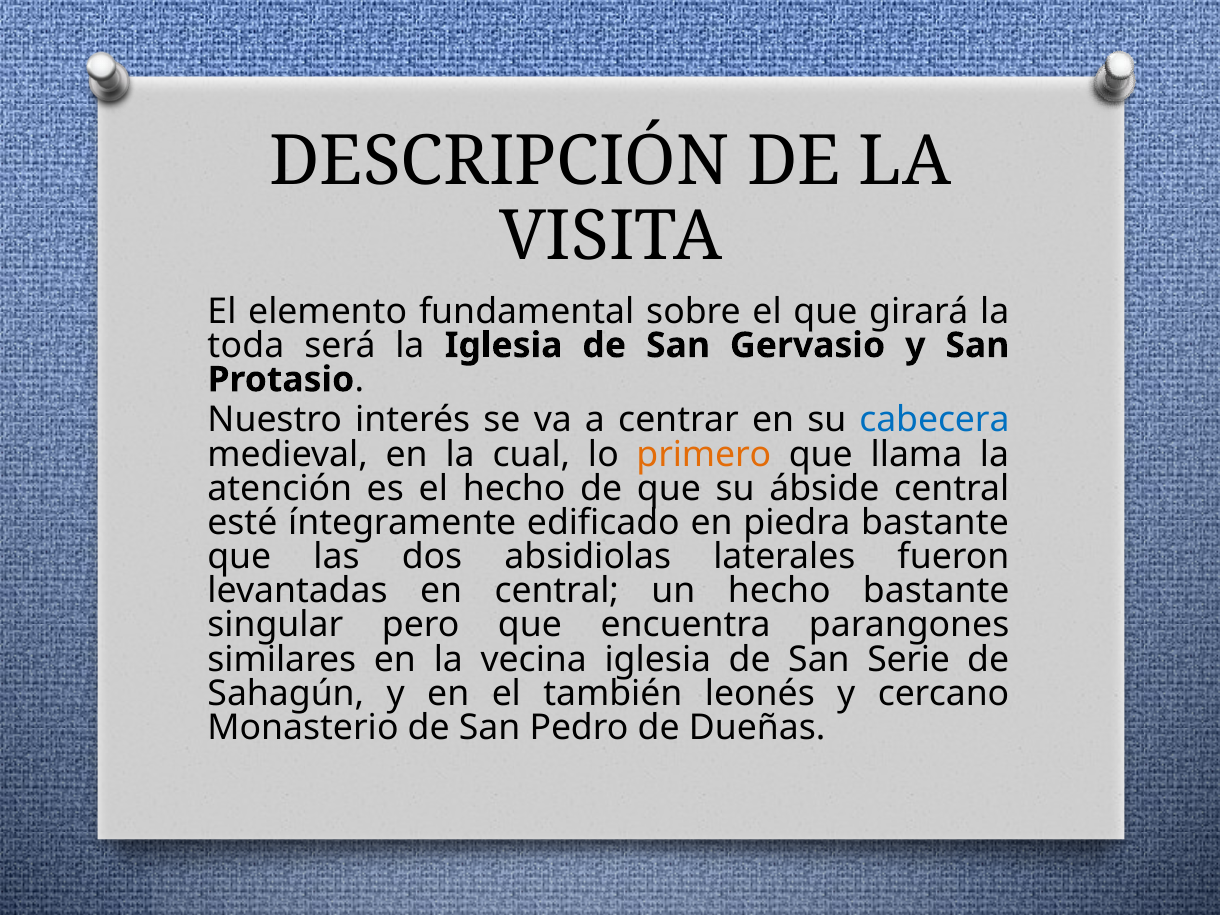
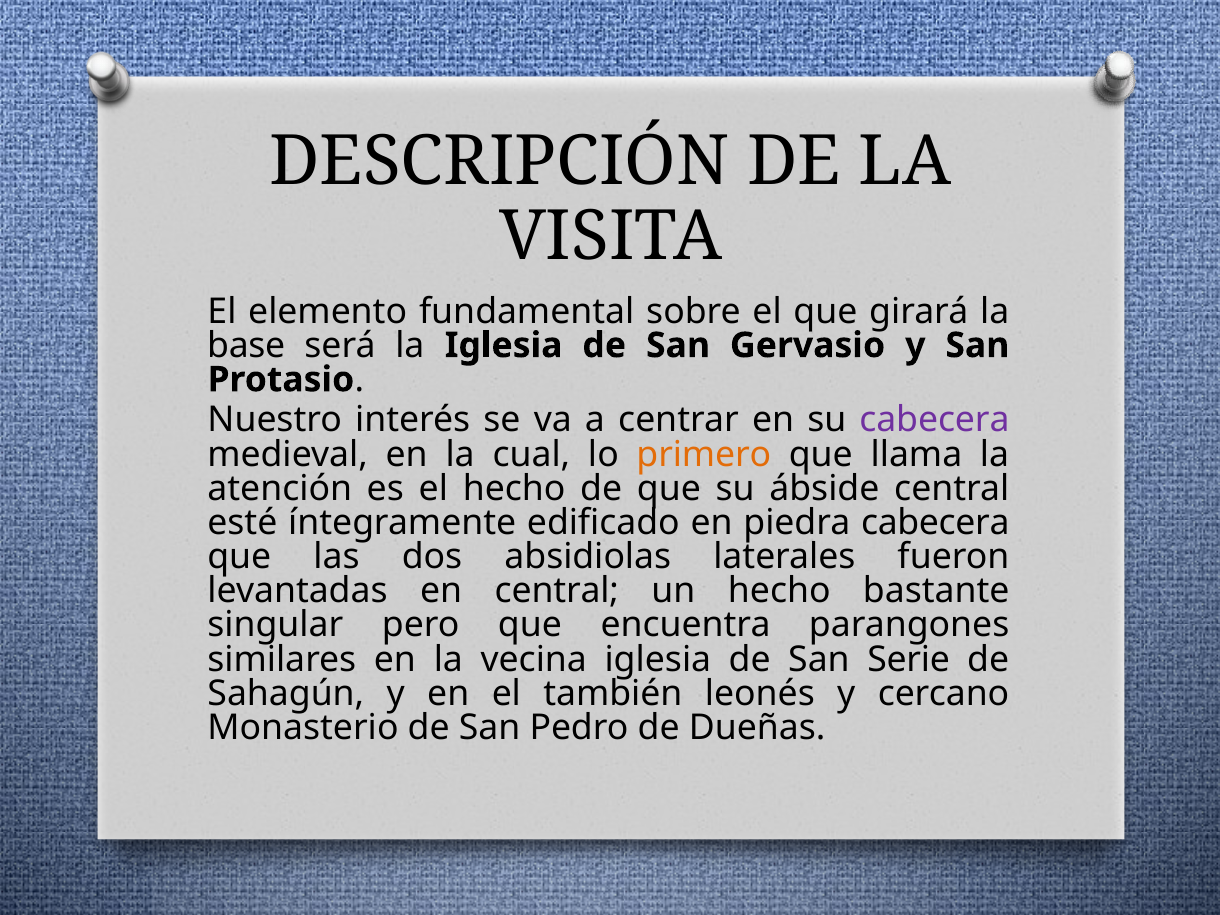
toda: toda -> base (246, 345)
cabecera colour: blue -> purple (934, 420)
piedra bastante: bastante -> cabecera (935, 523)
